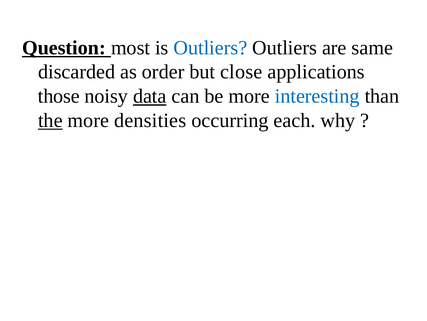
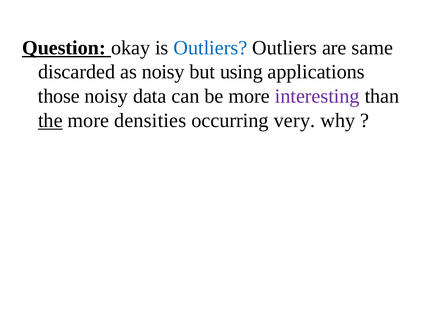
most: most -> okay (131, 48)
as order: order -> noisy (163, 72)
close: close -> using (241, 72)
data underline: present -> none (150, 96)
interesting colour: blue -> purple (317, 96)
each: each -> very (295, 120)
